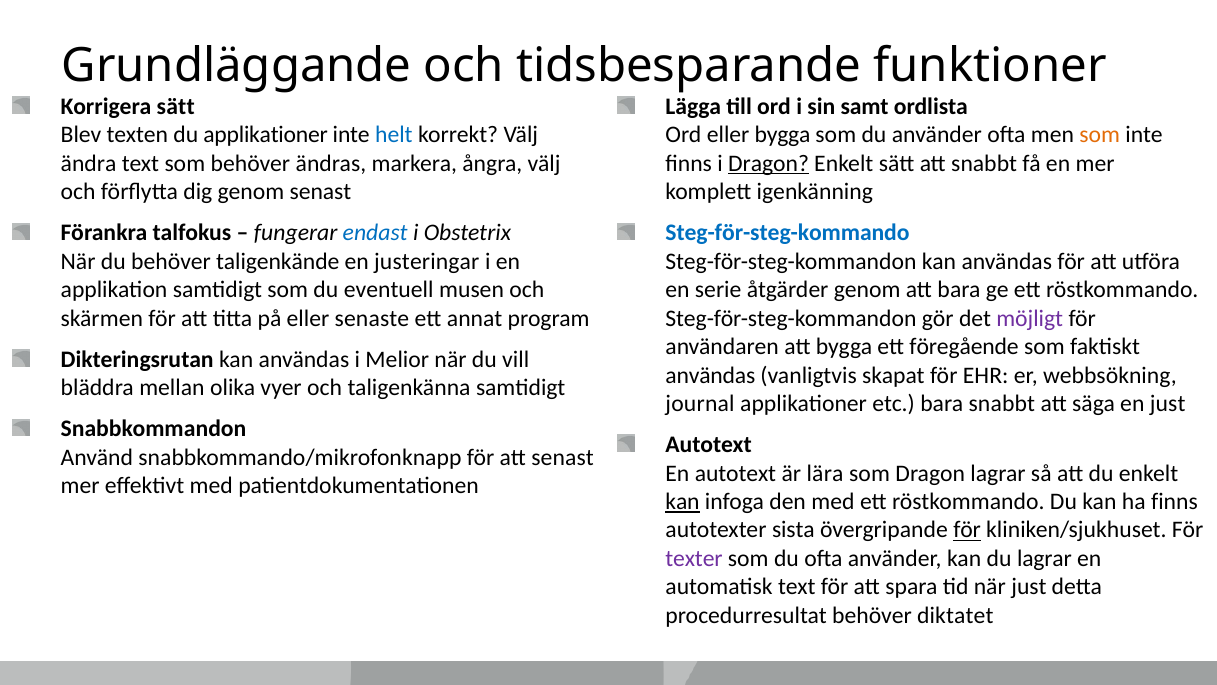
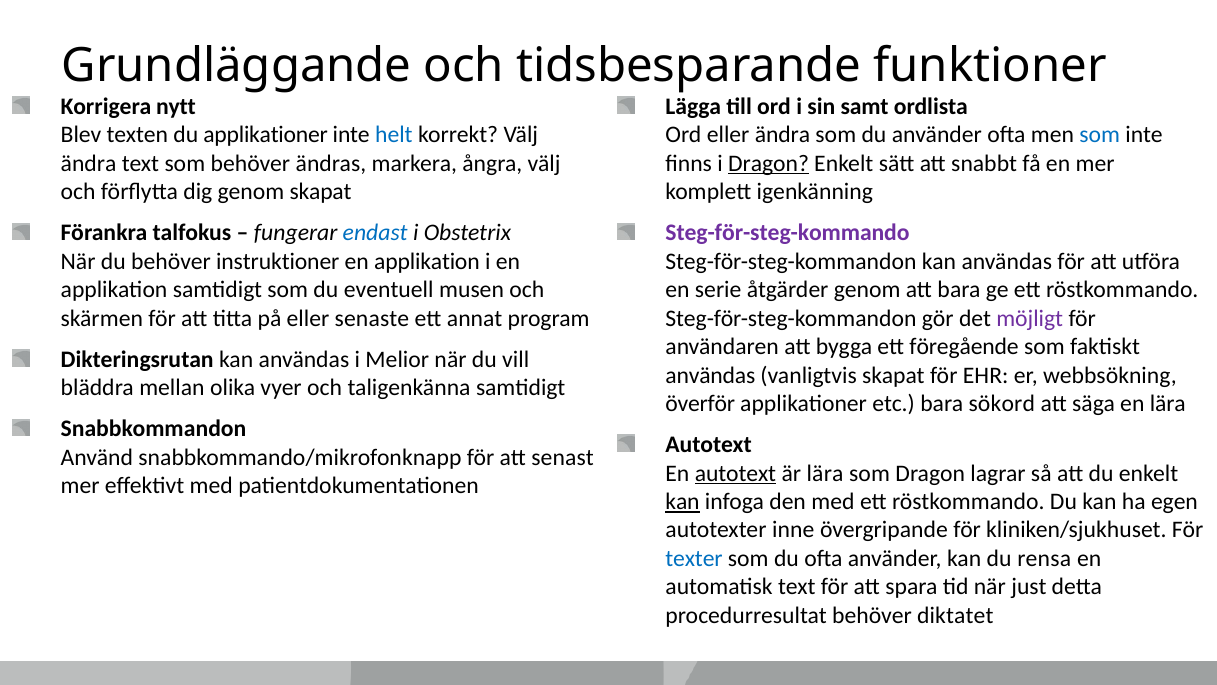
Korrigera sätt: sätt -> nytt (176, 107)
eller bygga: bygga -> ändra (782, 135)
som colour: orange -> blue (1100, 135)
genom senast: senast -> skapat (321, 192)
Steg-för-steg-kommando colour: blue -> purple (787, 233)
taligenkände: taligenkände -> instruktioner (278, 261)
justeringar: justeringar -> applikation (427, 261)
journal: journal -> överför (700, 403)
bara snabbt: snabbt -> sökord (1002, 403)
en just: just -> lära (1168, 403)
autotext underline: none -> present (735, 473)
ha finns: finns -> egen (1174, 501)
sista: sista -> inne (793, 530)
för underline: present -> none (967, 530)
texter colour: purple -> blue (694, 558)
du lagrar: lagrar -> rensa (1044, 558)
